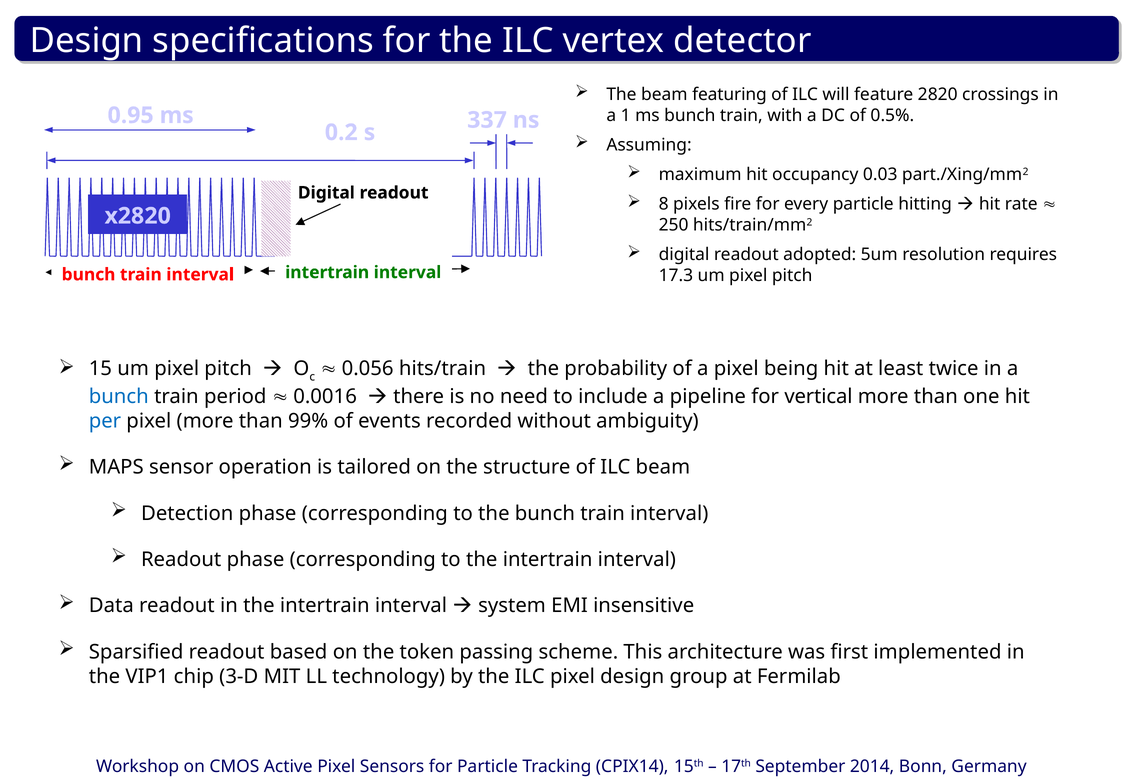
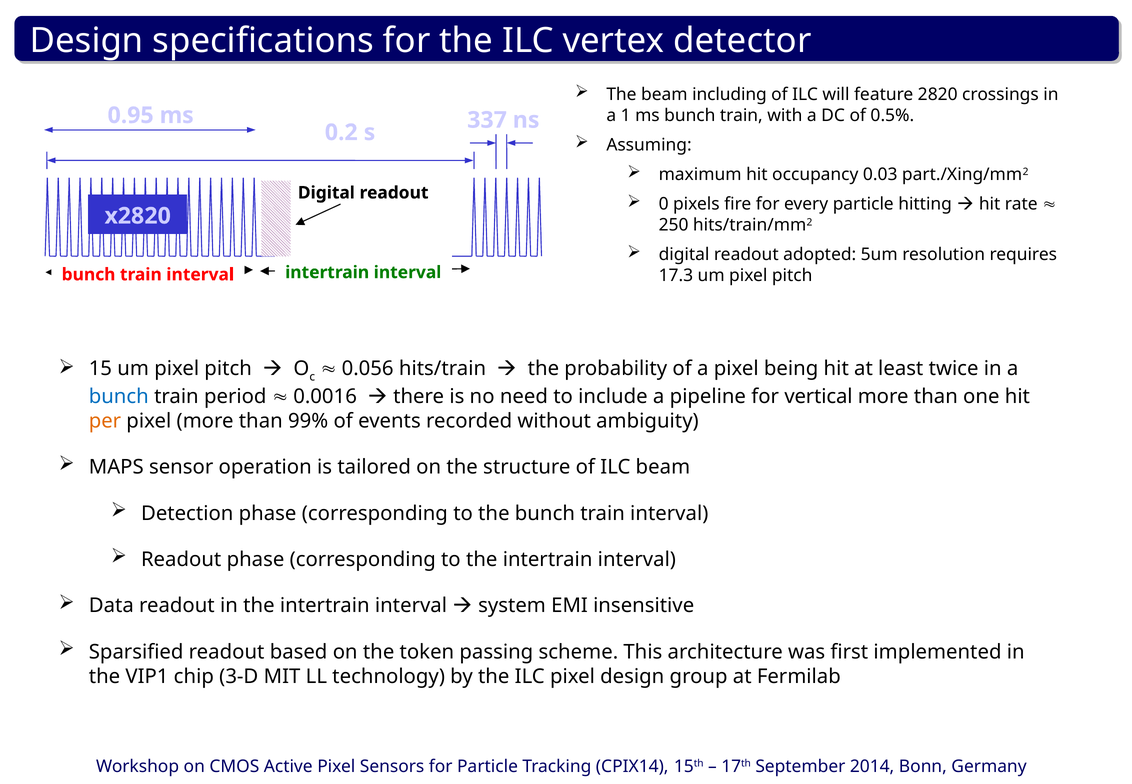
featuring: featuring -> including (729, 94)
8: 8 -> 0 (664, 204)
per colour: blue -> orange (105, 421)
